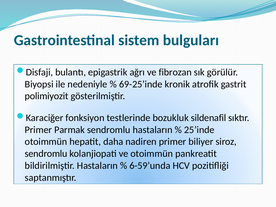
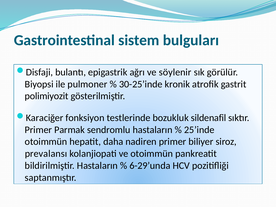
fibrozan: fibrozan -> söylenir (175, 72)
nedeniyle: nedeniyle -> pulmoner (87, 84)
69-25’inde: 69-25’inde -> 30-25’inde (141, 84)
sendromlu: sendromlu -> prevalansı (46, 154)
6-59’unda: 6-59’unda -> 6-29’unda (150, 166)
